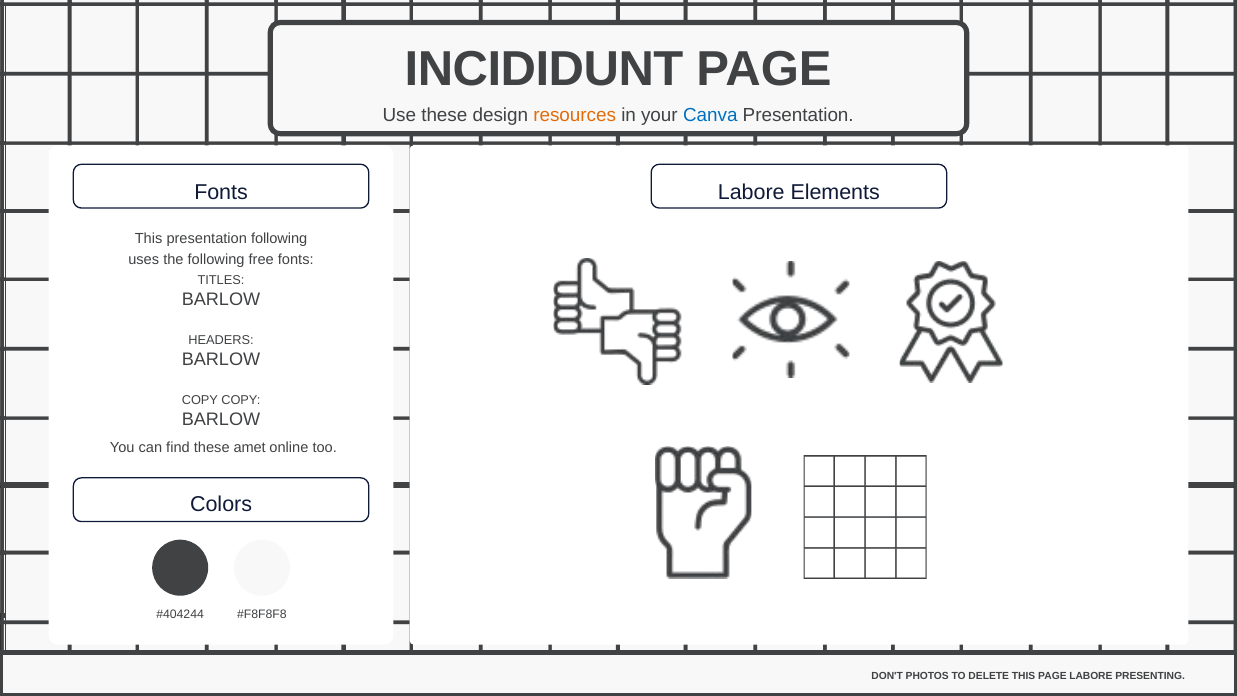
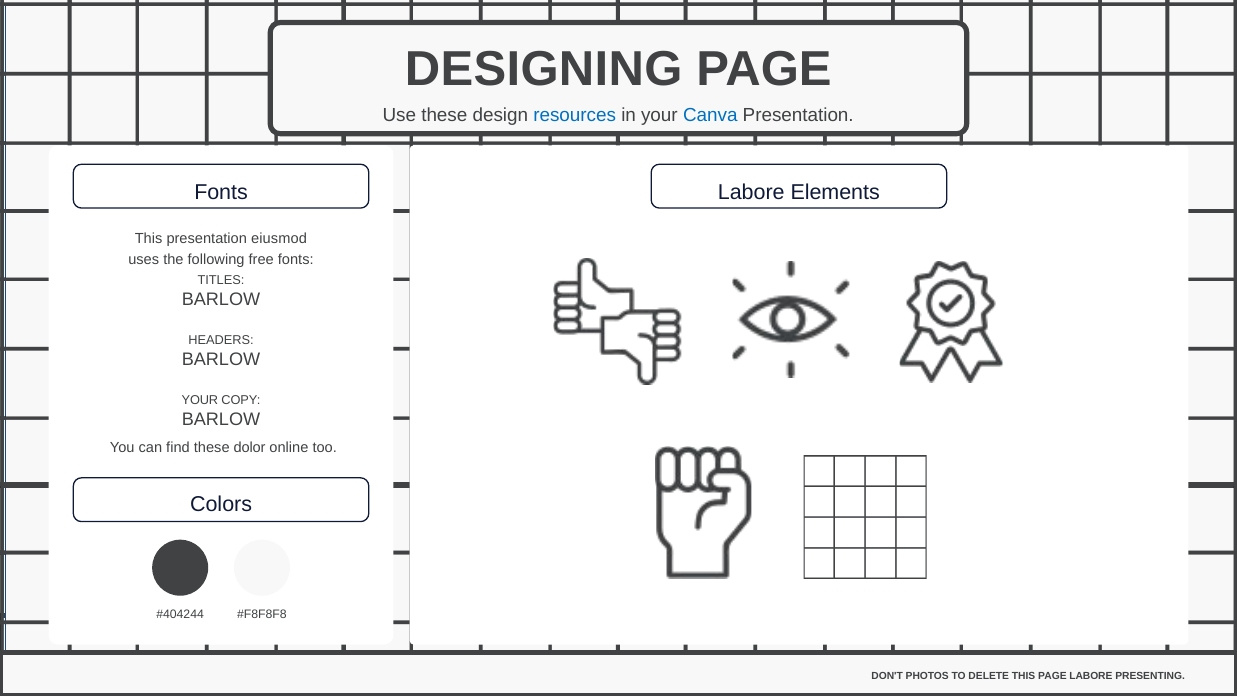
INCIDIDUNT: INCIDIDUNT -> DESIGNING (544, 70)
resources colour: orange -> blue (575, 115)
presentation following: following -> eiusmod (279, 238)
COPY: COPY -> YOUR (200, 400)
amet: amet -> dolor (250, 447)
